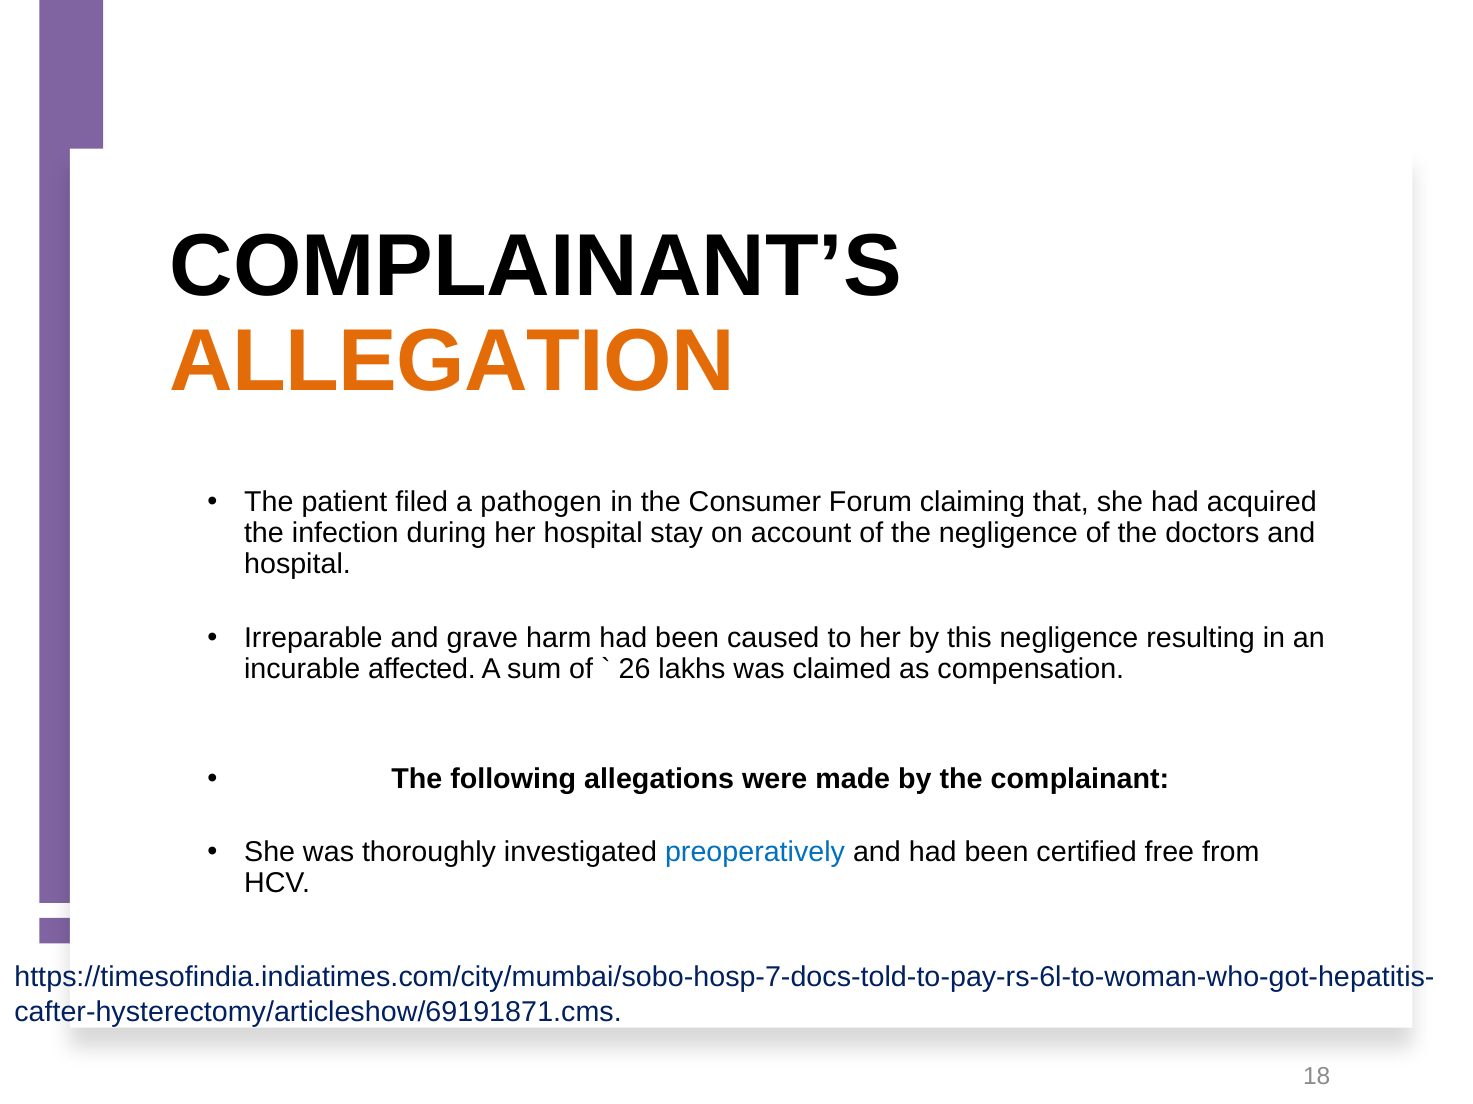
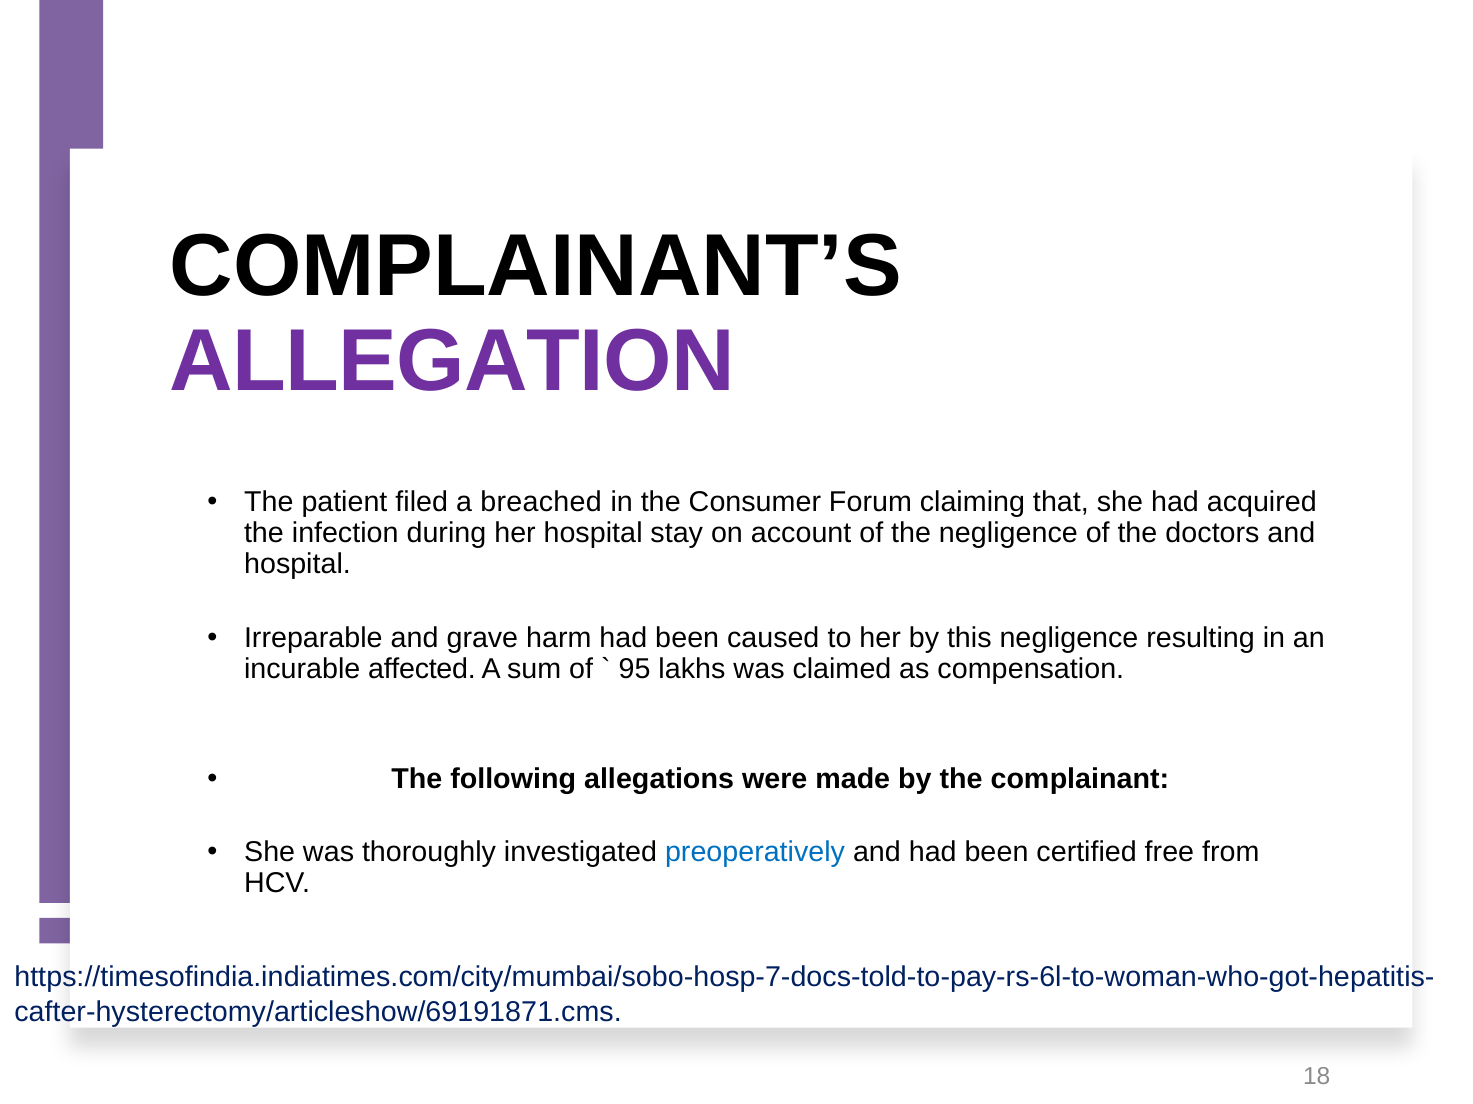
ALLEGATION colour: orange -> purple (452, 361)
pathogen: pathogen -> breached (541, 503)
26: 26 -> 95 (635, 669)
